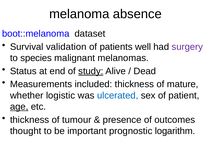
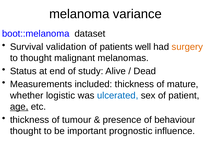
absence: absence -> variance (137, 14)
surgery colour: purple -> orange (187, 47)
to species: species -> thought (36, 58)
study underline: present -> none (91, 71)
outcomes: outcomes -> behaviour (175, 120)
logarithm: logarithm -> influence (175, 131)
